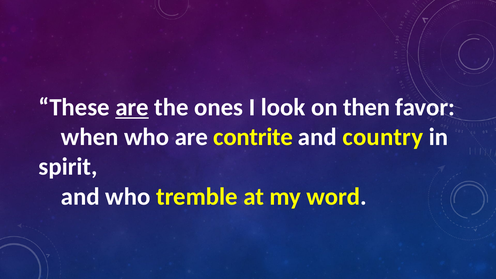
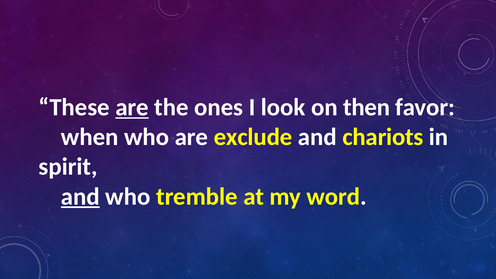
contrite: contrite -> exclude (253, 137)
country: country -> chariots (383, 137)
and underline: none -> present (80, 197)
